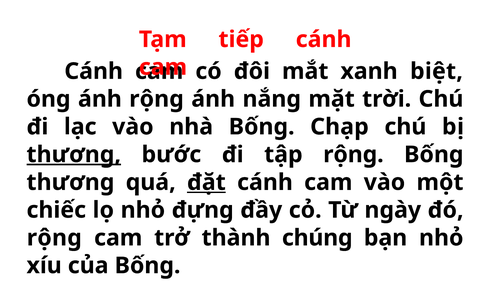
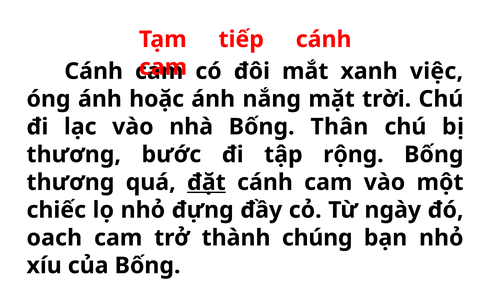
biệt: biệt -> việc (436, 71)
ánh rộng: rộng -> hoặc (157, 99)
Chạp: Chạp -> Thân (339, 127)
thương underline: present -> none (74, 154)
rộng: rộng -> oach (54, 237)
